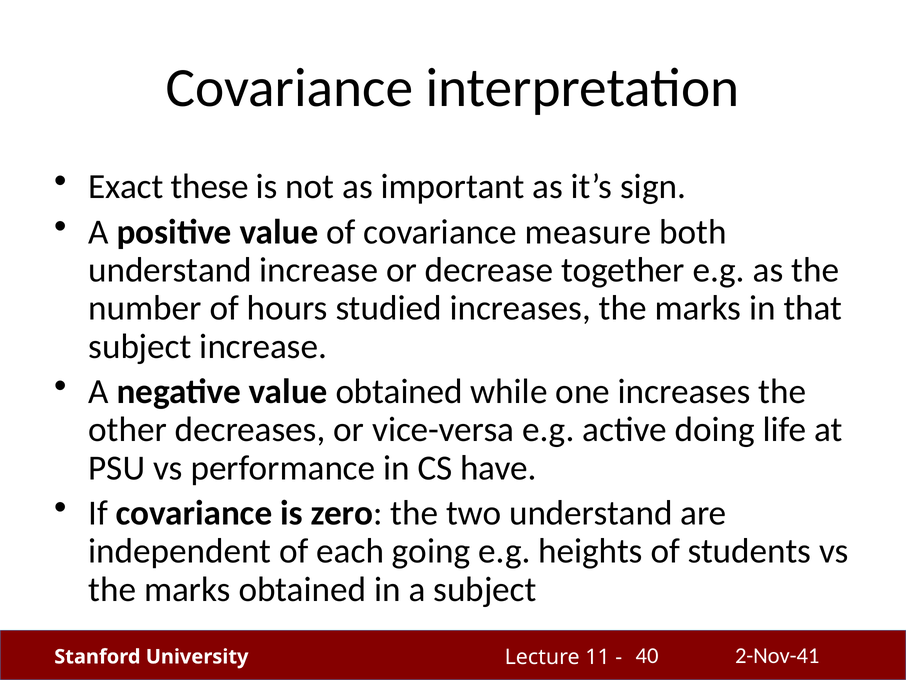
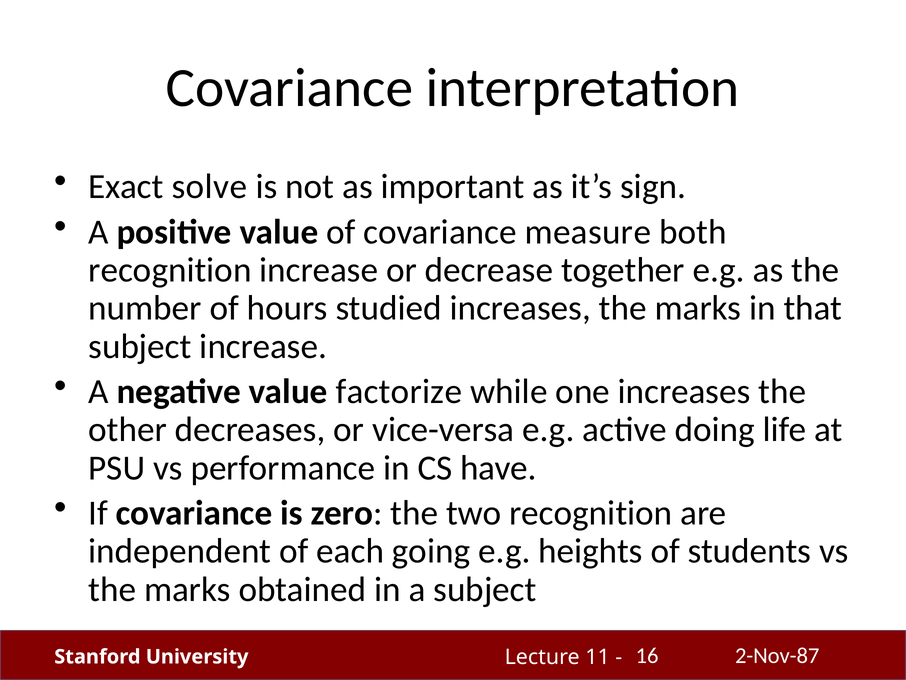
these: these -> solve (209, 187)
understand: understand -> recognition (170, 270)
value obtained: obtained -> factorize (399, 391)
two understand: understand -> recognition (591, 513)
2-Nov-41: 2-Nov-41 -> 2-Nov-87 (777, 655)
40: 40 -> 16 (647, 655)
